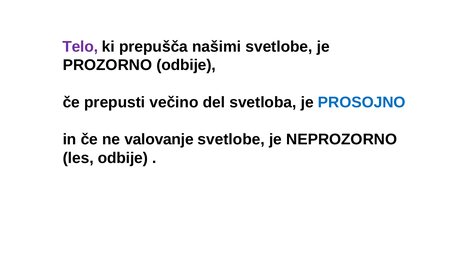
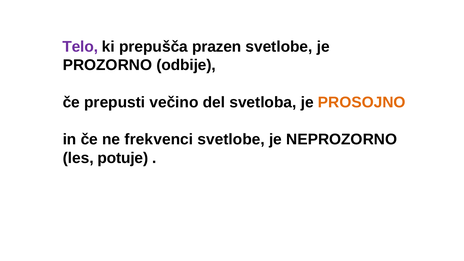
našimi: našimi -> prazen (217, 47)
PROSOJNO colour: blue -> orange (362, 102)
valovanje: valovanje -> frekvenci (159, 139)
les odbije: odbije -> potuje (123, 158)
